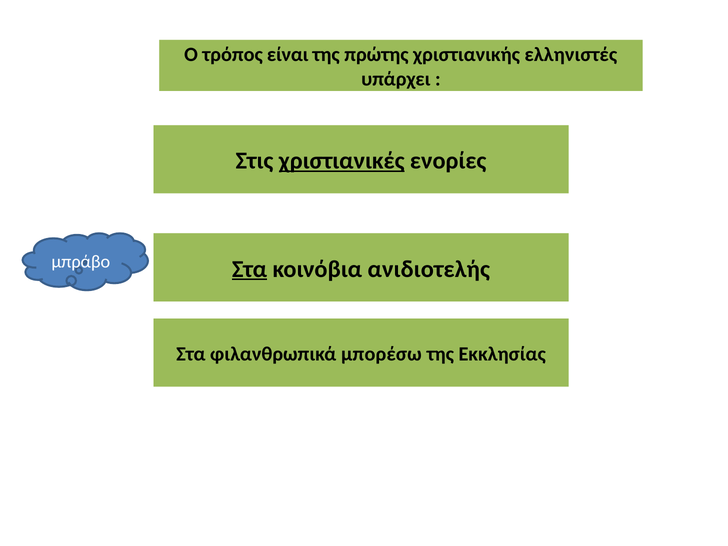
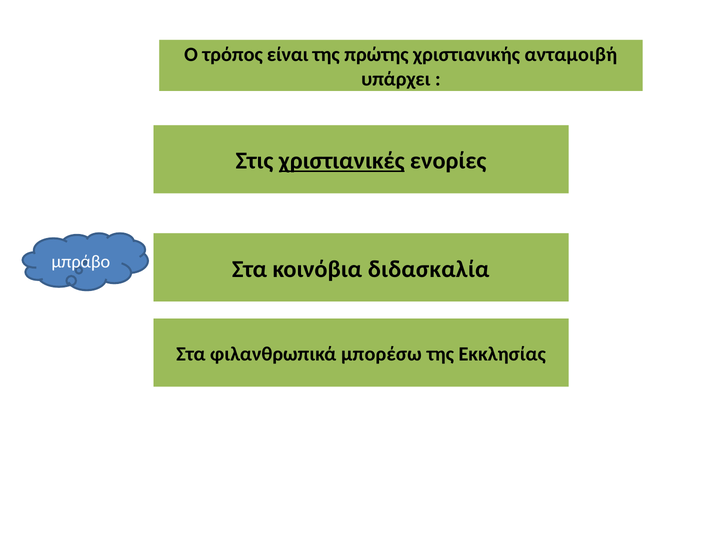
ελληνιστές: ελληνιστές -> ανταμοιβή (571, 55)
Στα underline: present -> none (250, 269)
ανιδιοτελής: ανιδιοτελής -> διδασκαλία (429, 269)
